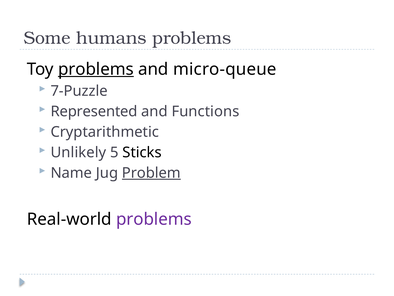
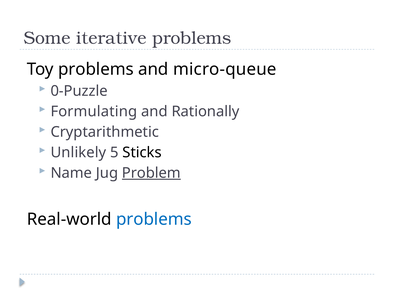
humans: humans -> iterative (111, 38)
problems underline: present -> none (96, 69)
7-Puzzle: 7-Puzzle -> 0-Puzzle (79, 91)
Represented: Represented -> Formulating (94, 111)
Functions: Functions -> Rationally (206, 111)
problems colour: purple -> blue (154, 219)
